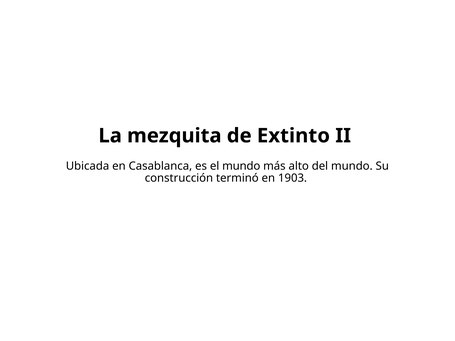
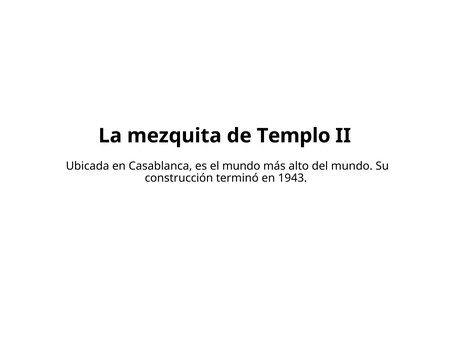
Extinto: Extinto -> Templo (294, 136)
1903: 1903 -> 1943 (293, 178)
